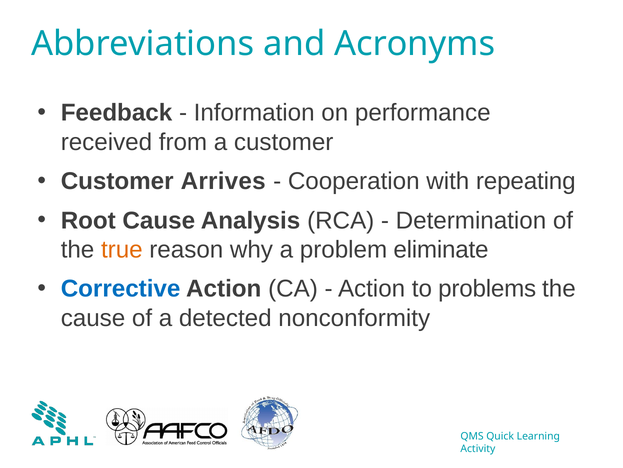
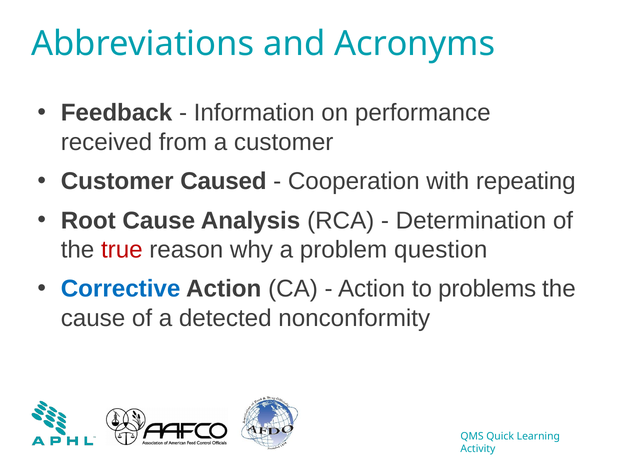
Arrives: Arrives -> Caused (223, 181)
true colour: orange -> red (122, 249)
eliminate: eliminate -> question (441, 249)
